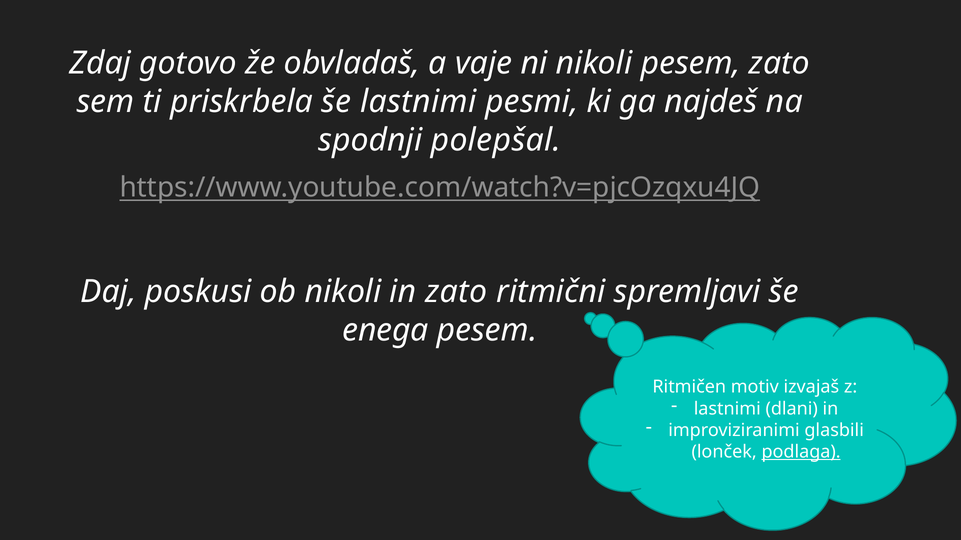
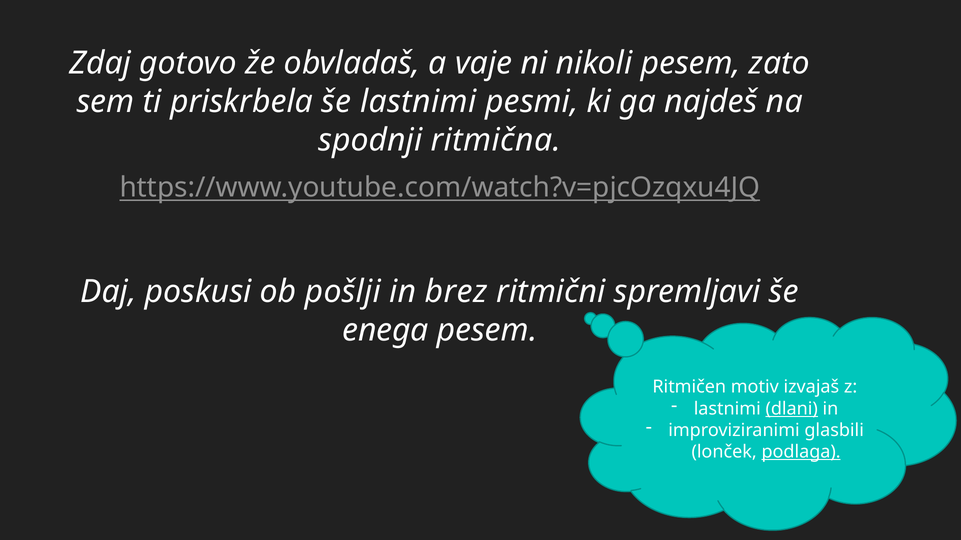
polepšal: polepšal -> ritmična (496, 140)
ob nikoli: nikoli -> pošlji (343, 292)
in zato: zato -> brez (456, 292)
dlani underline: none -> present (792, 409)
